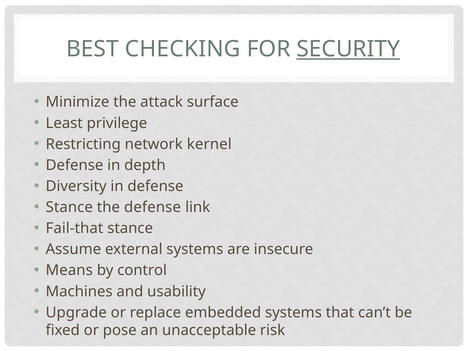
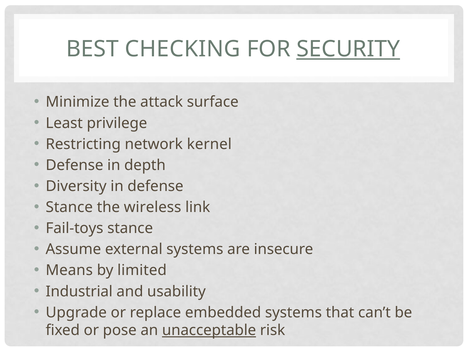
the defense: defense -> wireless (153, 207)
Fail-that: Fail-that -> Fail-toys (74, 228)
control: control -> limited (142, 270)
Machines: Machines -> Industrial (79, 291)
unacceptable underline: none -> present (209, 330)
